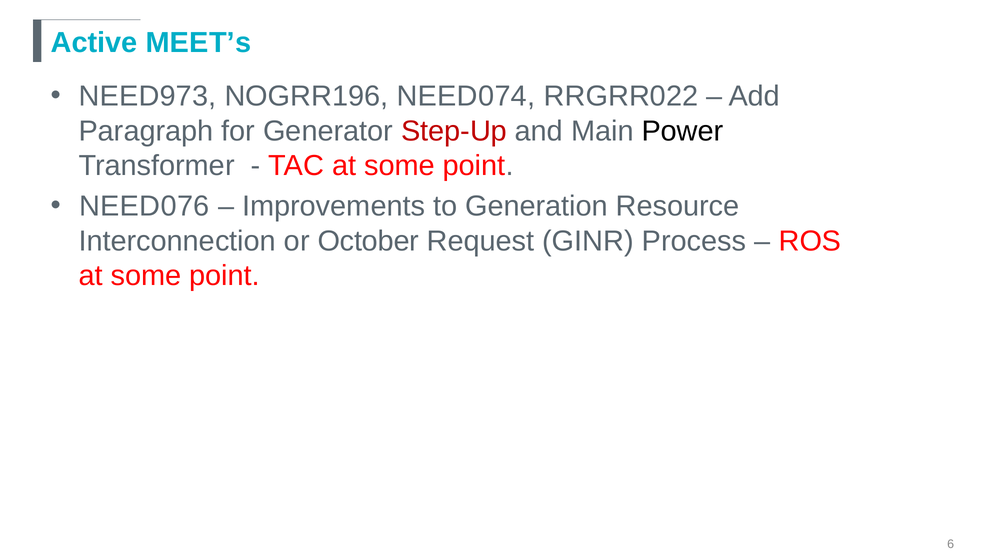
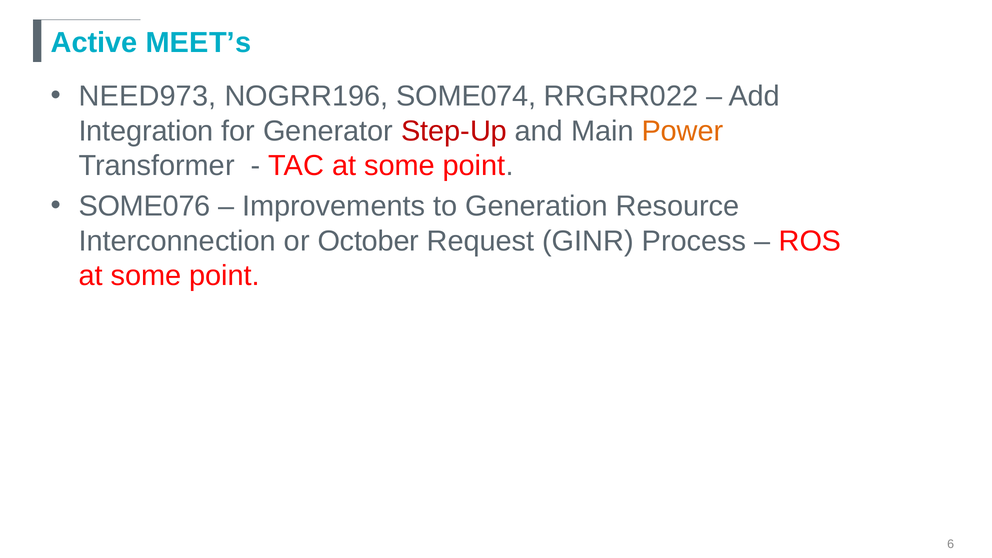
NEED074: NEED074 -> SOME074 (466, 96)
Paragraph: Paragraph -> Integration (146, 131)
Power colour: black -> orange (683, 131)
NEED076: NEED076 -> SOME076 (145, 206)
